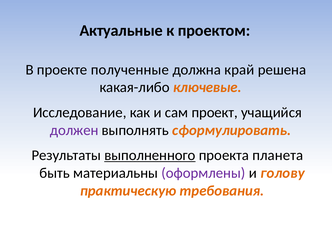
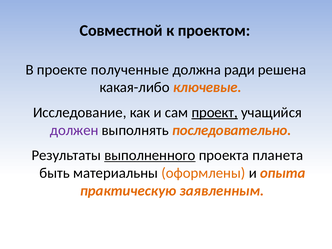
Актуальные: Актуальные -> Совместной (121, 31)
край: край -> ради (240, 70)
проект underline: none -> present (215, 112)
сформулировать: сформулировать -> последовательно (232, 130)
оформлены colour: purple -> orange (203, 173)
голову: голову -> опыта (283, 173)
требования: требования -> заявленным (222, 191)
